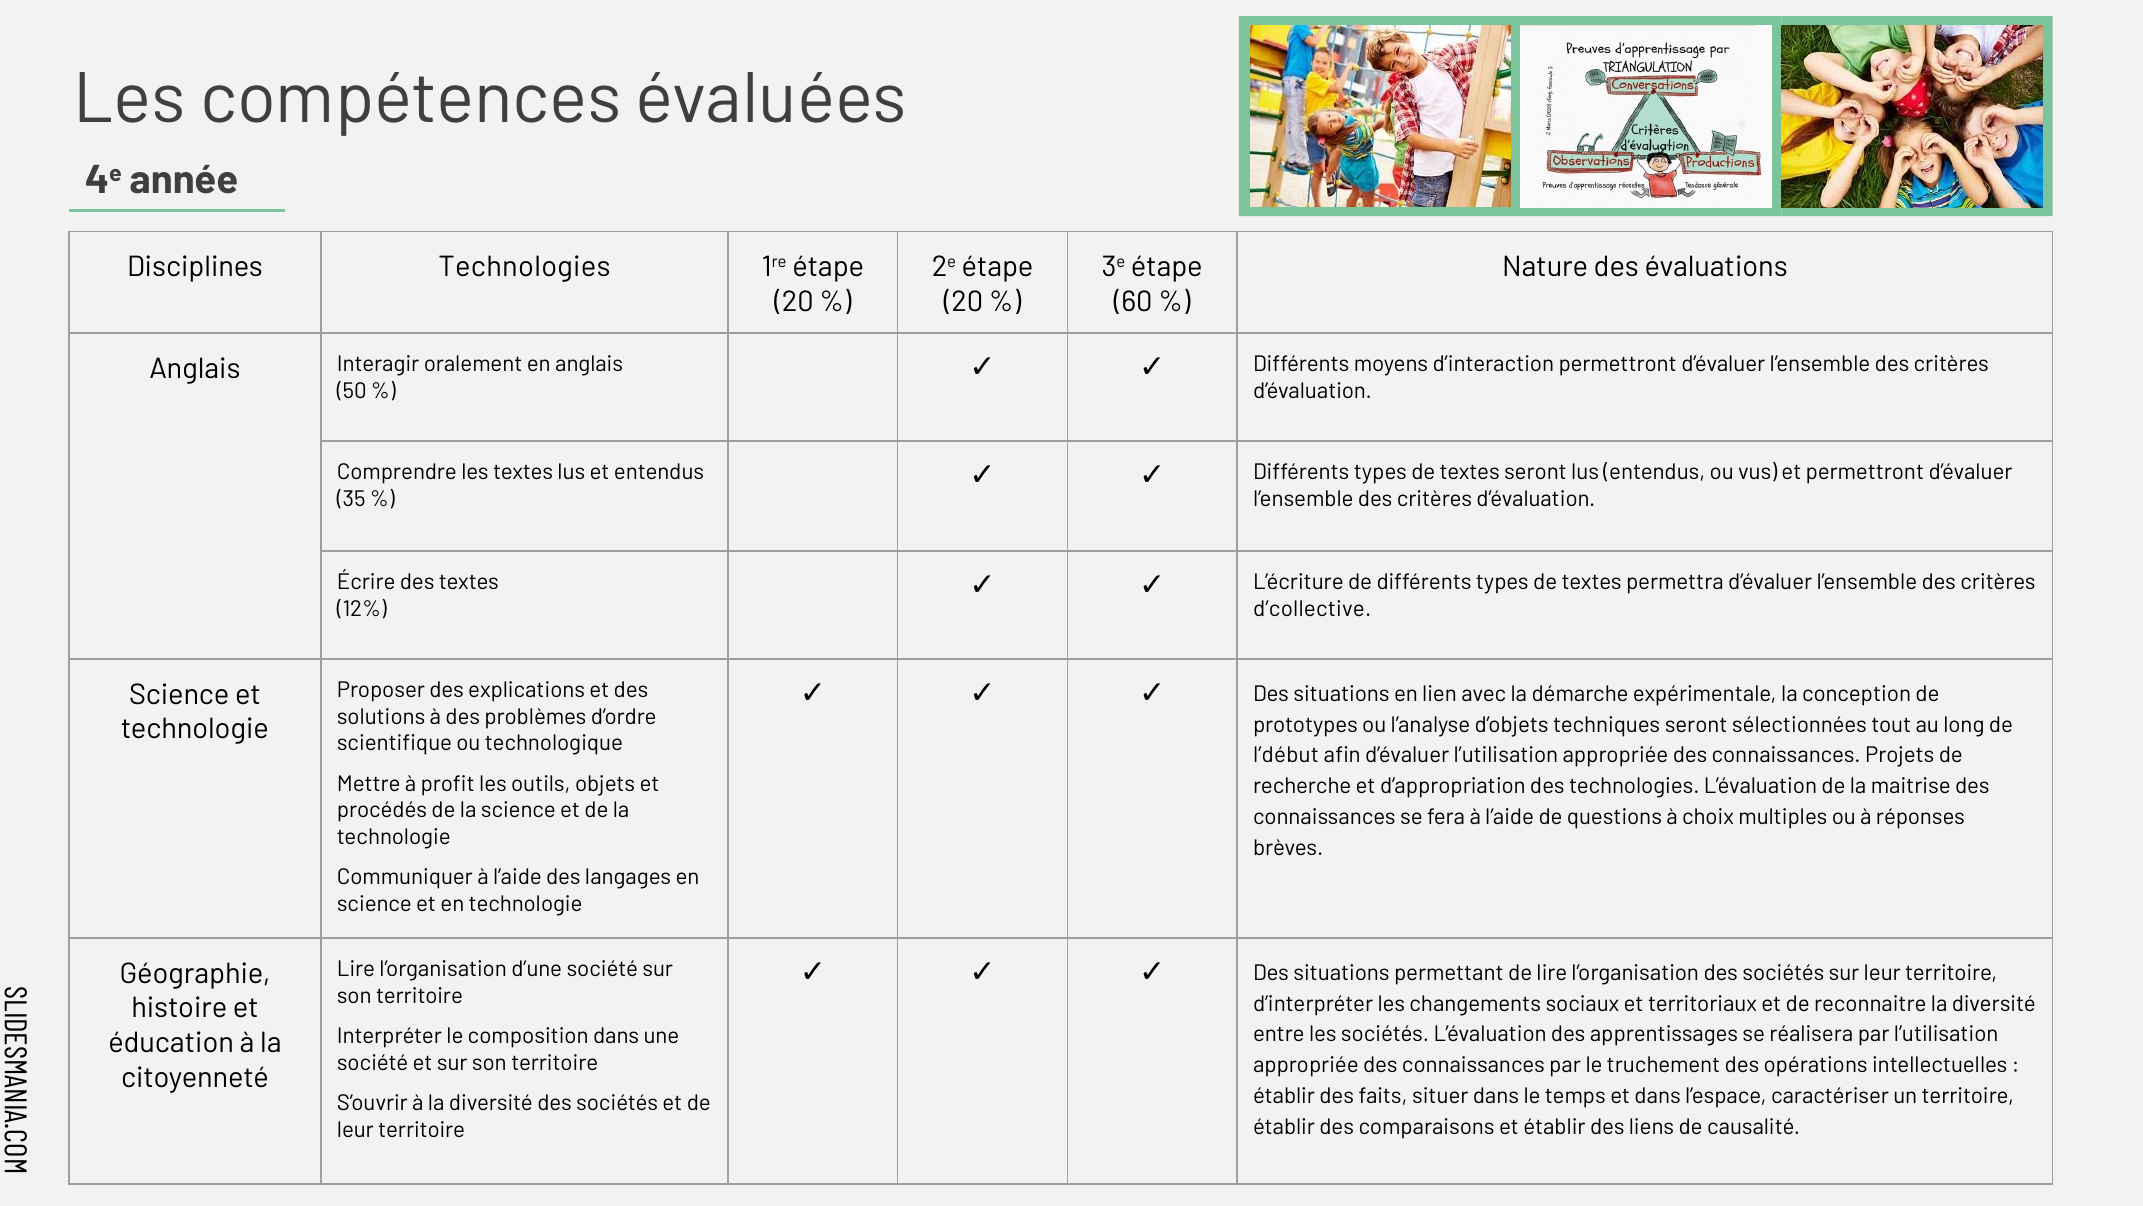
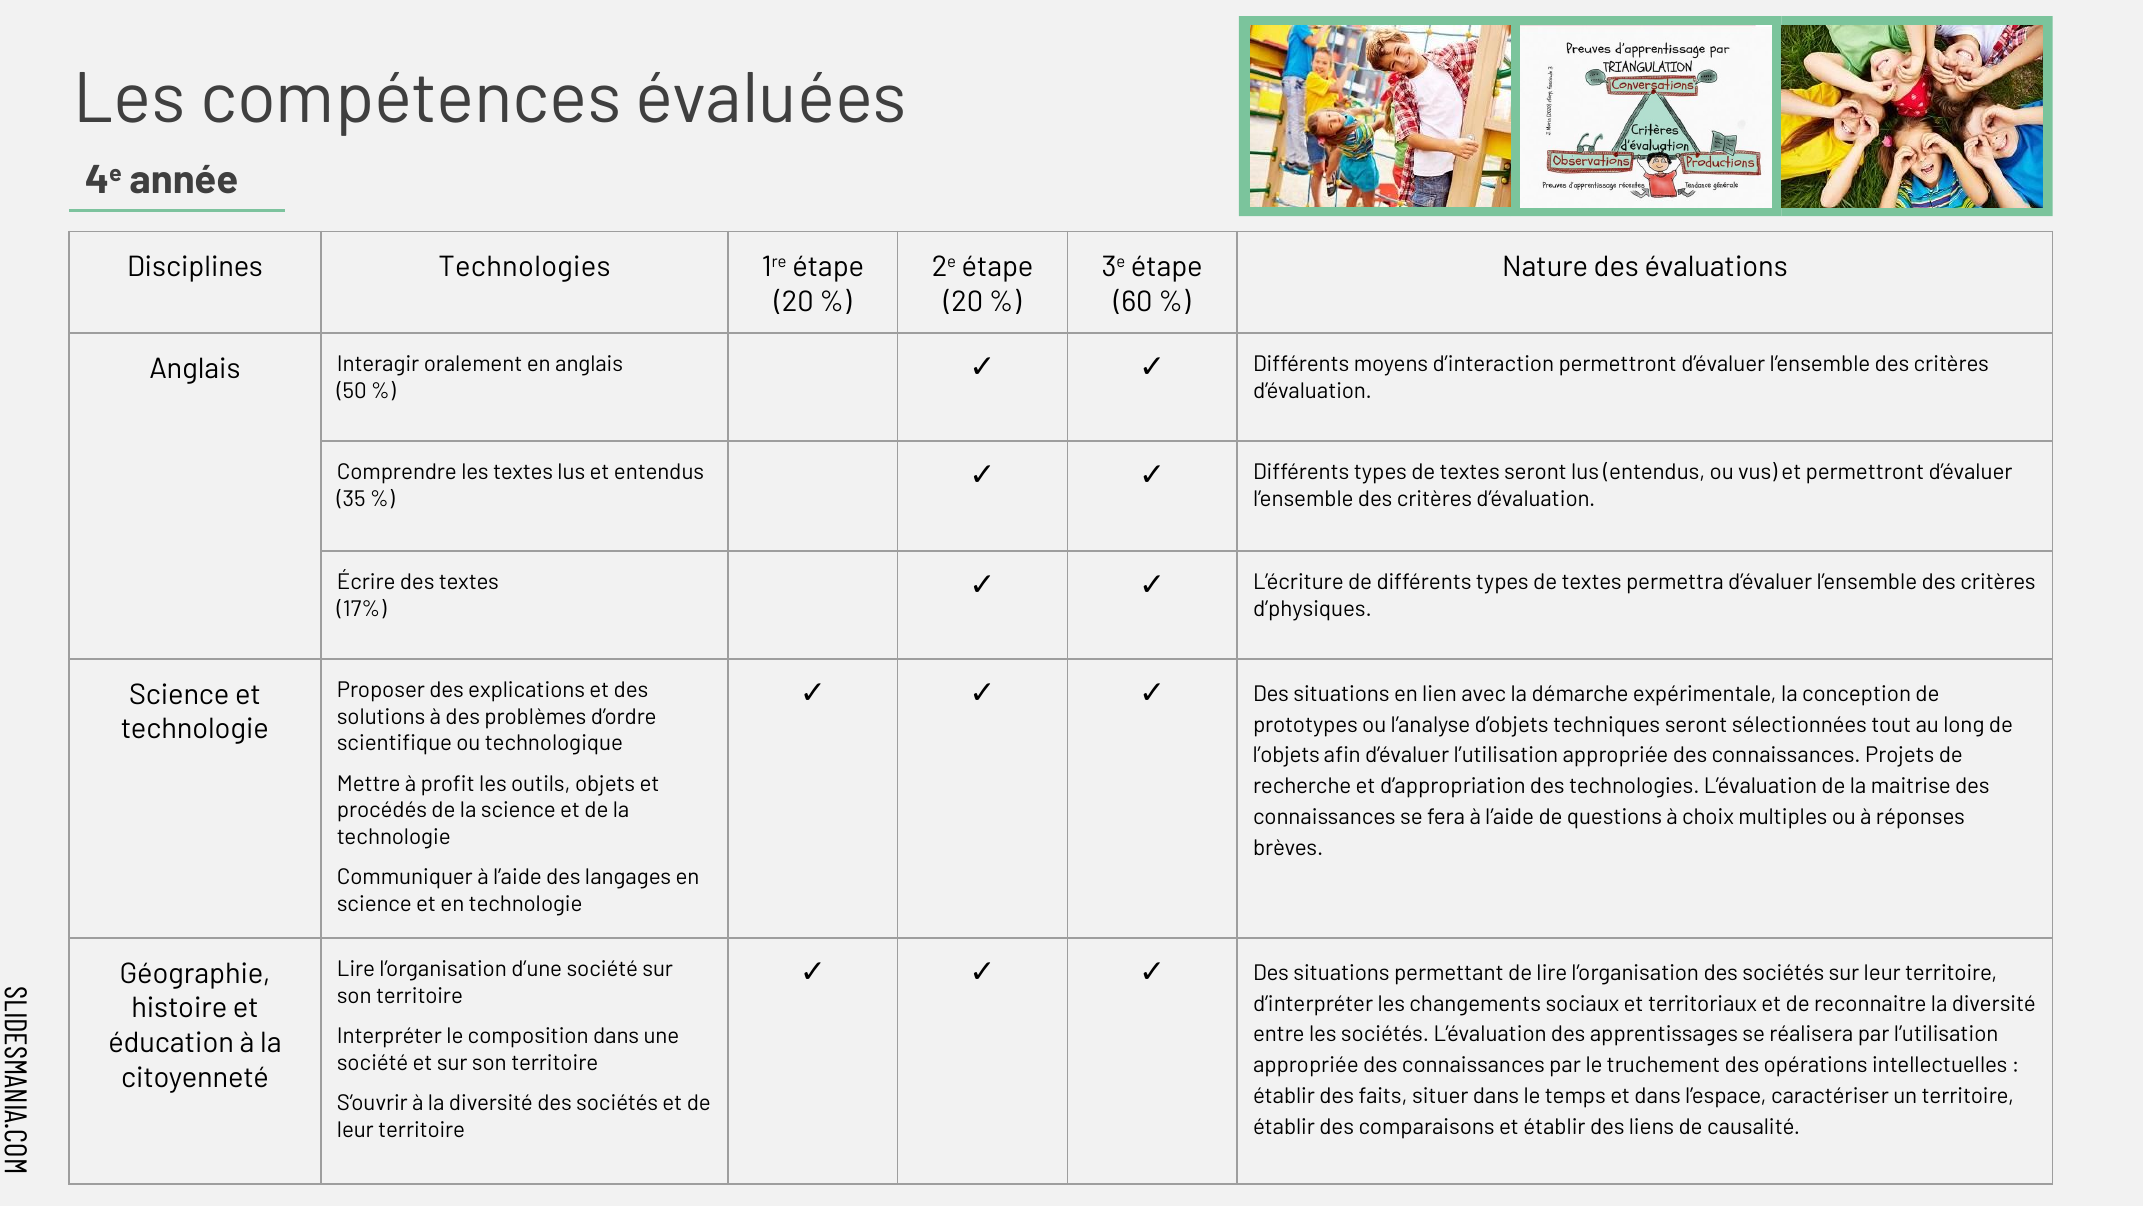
12%: 12% -> 17% (362, 609)
d’collective: d’collective -> d’physiques (1312, 609)
l’début: l’début -> l’objets (1286, 755)
